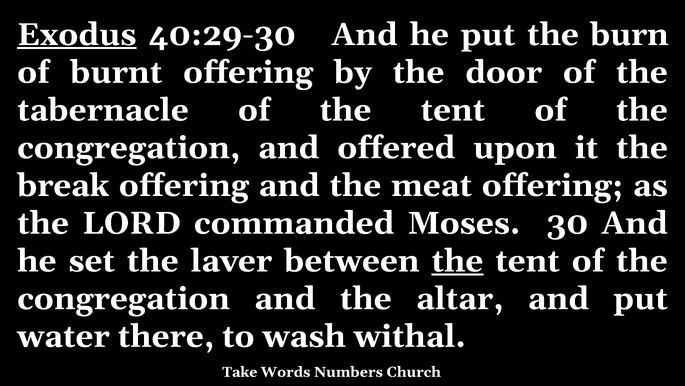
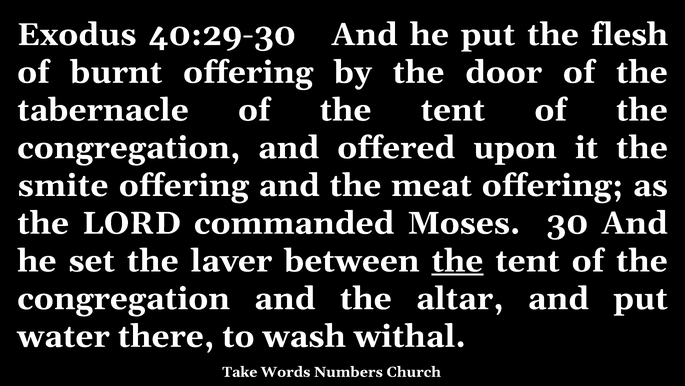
Exodus underline: present -> none (77, 35)
burn: burn -> flesh (629, 35)
break: break -> smite (63, 185)
